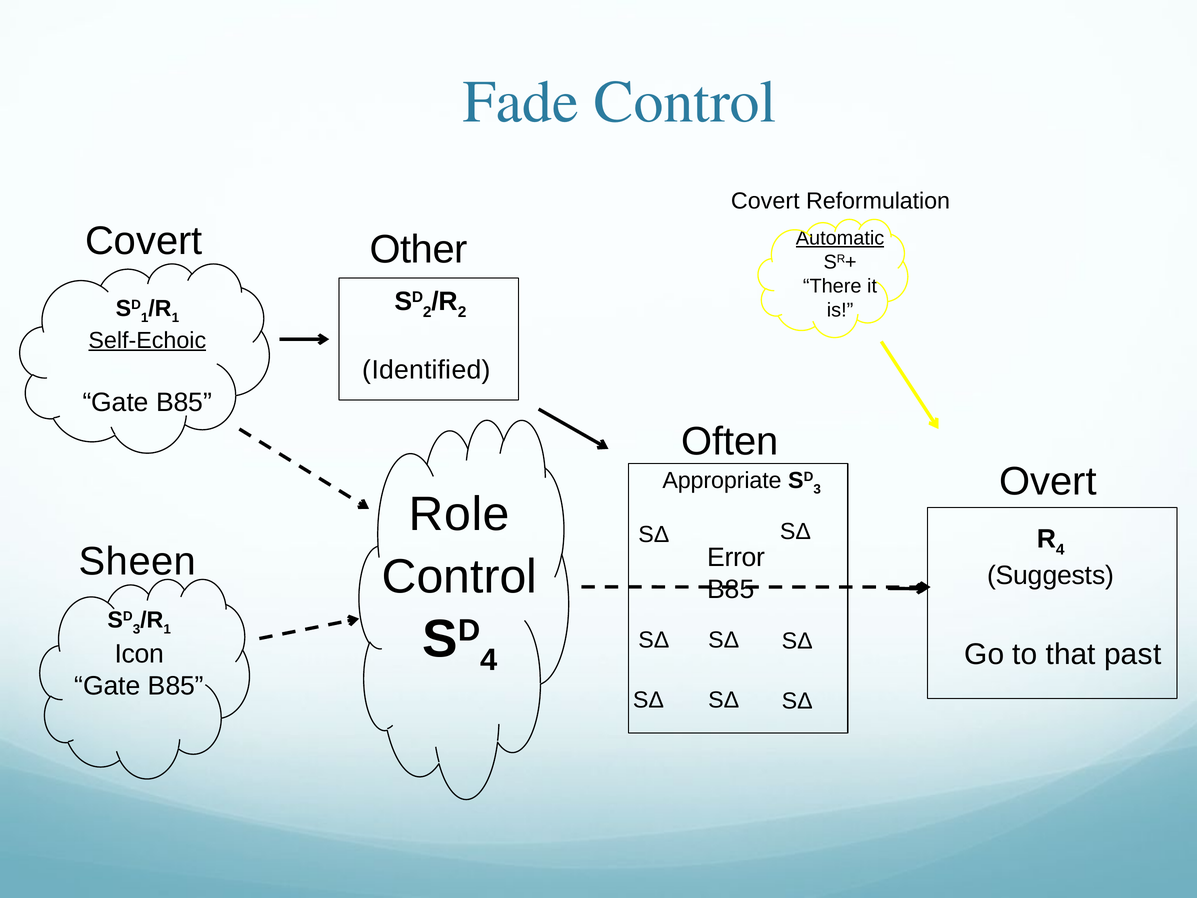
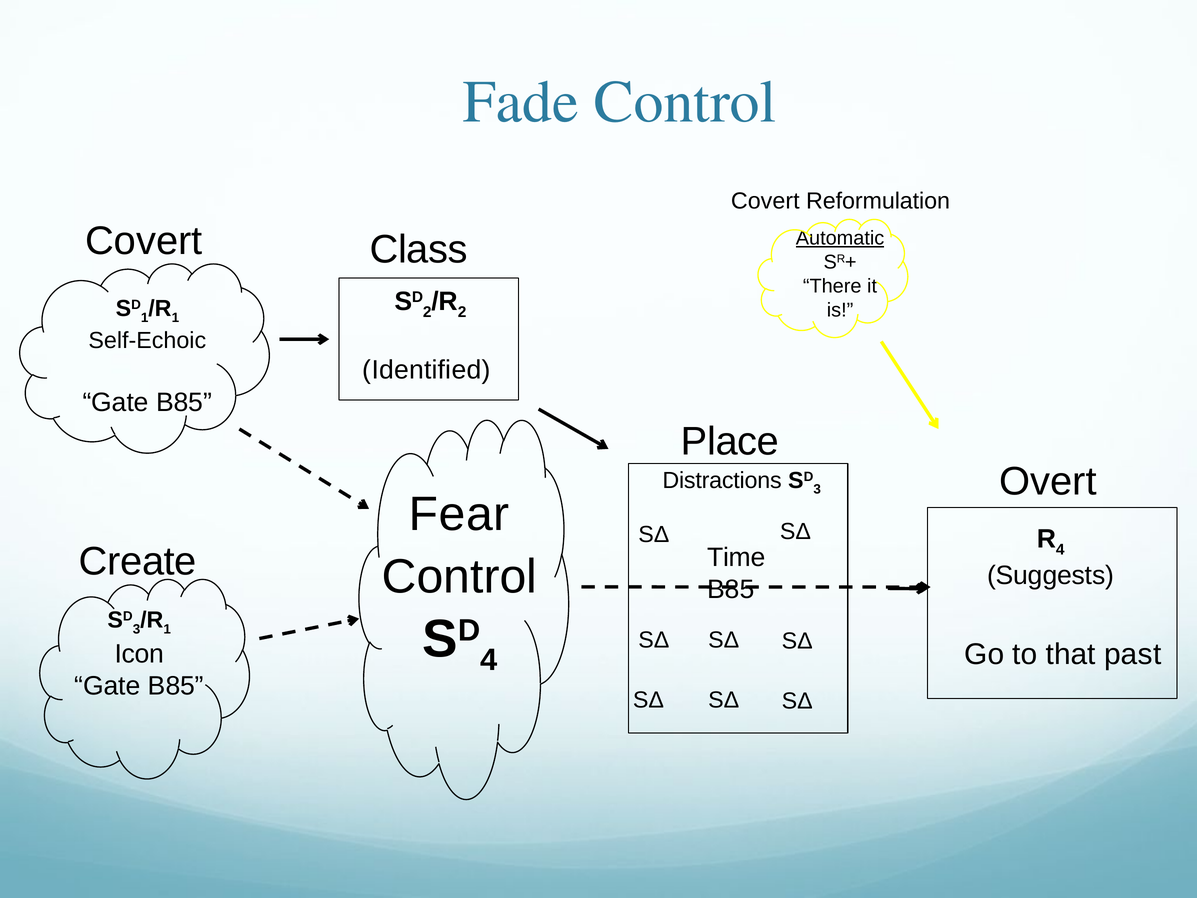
Other: Other -> Class (419, 250)
Self-Echoic underline: present -> none (147, 340)
Often: Often -> Place (730, 442)
Appropriate: Appropriate -> Distractions (722, 480)
Role: Role -> Fear (459, 514)
Sheen: Sheen -> Create (138, 561)
Error: Error -> Time (736, 557)
